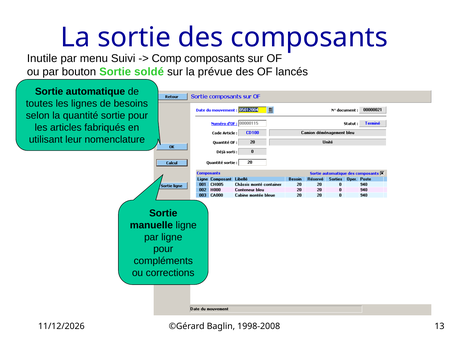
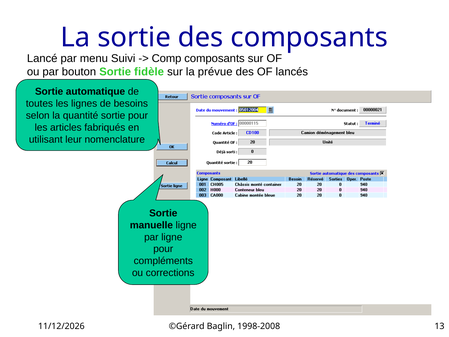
Inutile: Inutile -> Lancé (42, 58)
soldé: soldé -> fidèle (149, 72)
